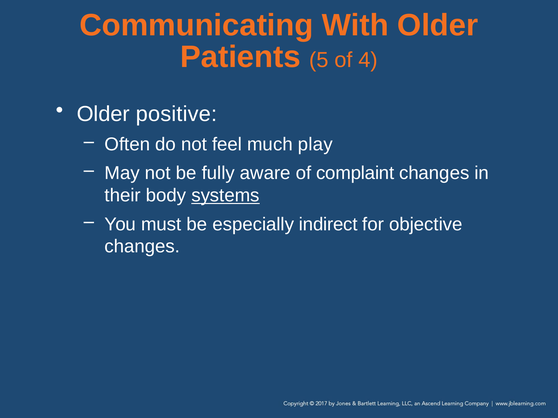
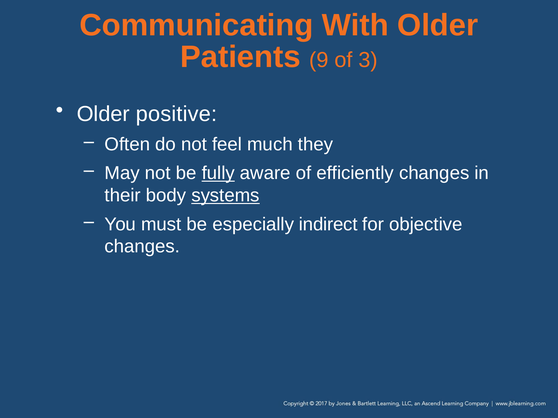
5: 5 -> 9 (319, 60)
4: 4 -> 3 (368, 60)
play: play -> they (315, 145)
fully underline: none -> present (218, 173)
complaint: complaint -> efficiently (355, 173)
